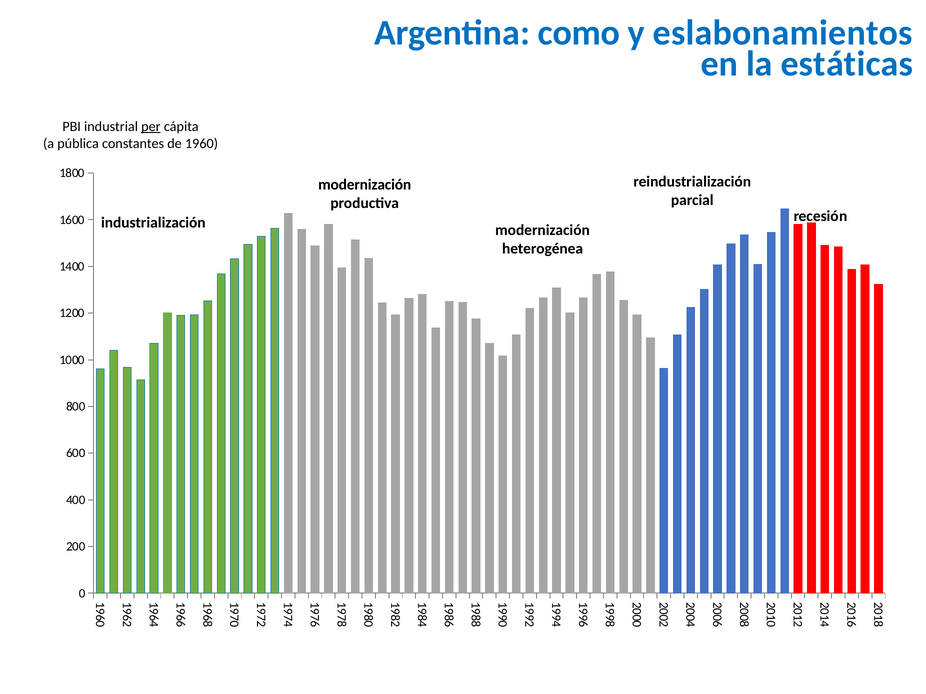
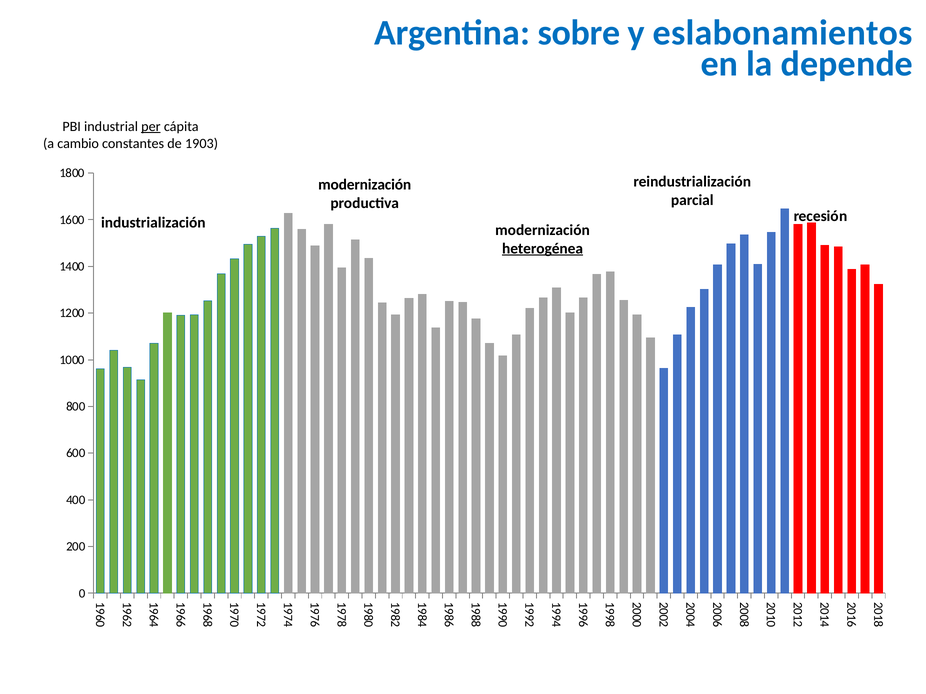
como: como -> sobre (579, 33)
estáticas: estáticas -> depende (847, 64)
pública: pública -> cambio (78, 144)
1960: 1960 -> 1903 (202, 144)
heterogénea underline: none -> present (543, 249)
